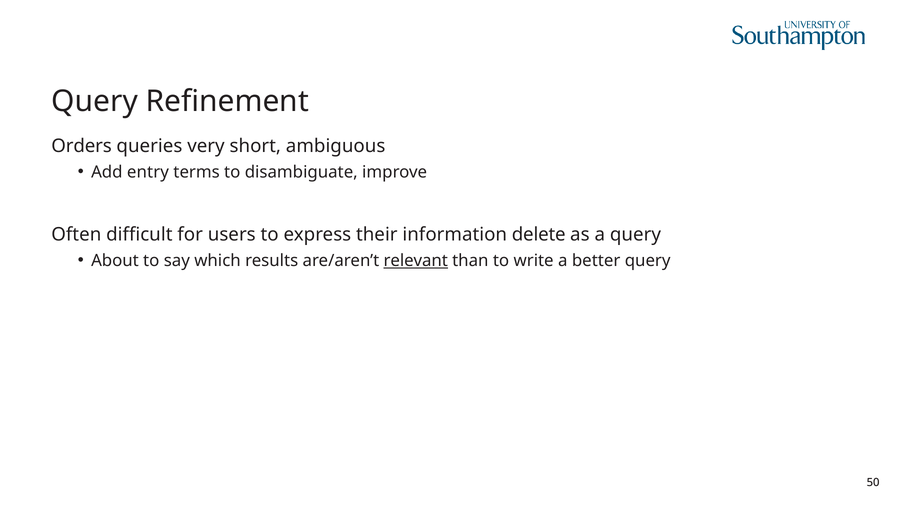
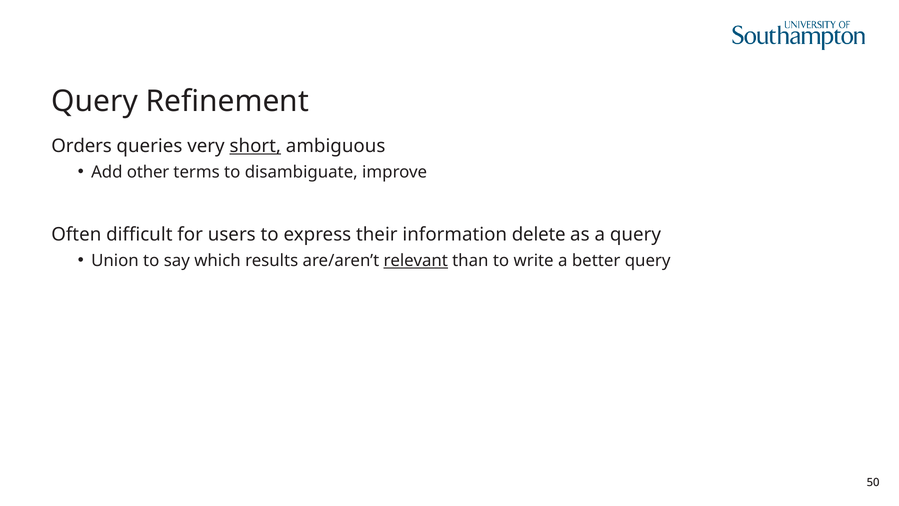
short underline: none -> present (255, 146)
entry: entry -> other (148, 172)
About: About -> Union (115, 261)
